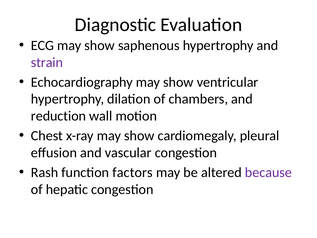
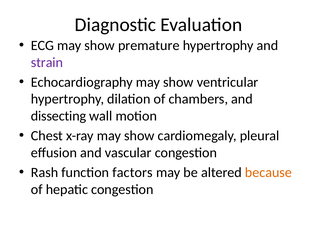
saphenous: saphenous -> premature (149, 45)
reduction: reduction -> dissecting (59, 116)
because colour: purple -> orange (268, 172)
